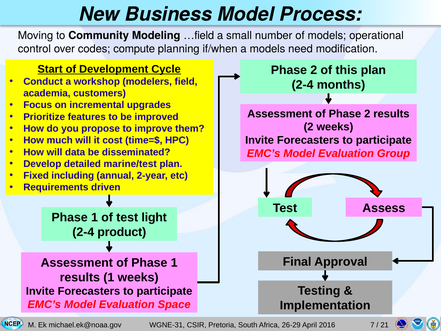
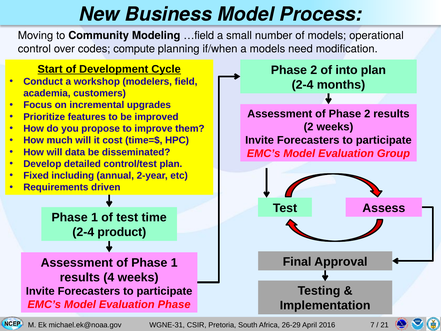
this: this -> into (347, 70)
marine/test: marine/test -> control/test (130, 164)
light: light -> time (154, 217)
results 1: 1 -> 4 (109, 277)
Evaluation Space: Space -> Phase (174, 304)
